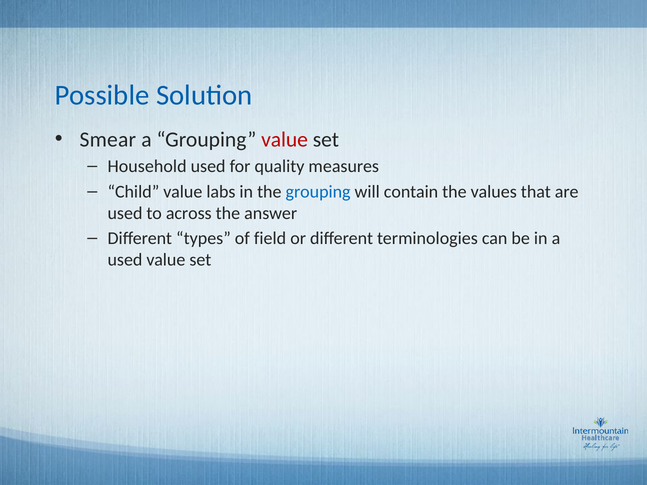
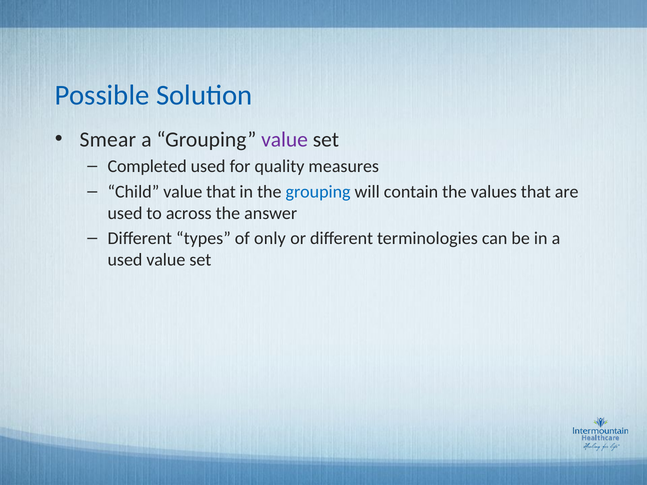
value colour: red -> purple (285, 139)
Household: Household -> Completed (147, 167)
value labs: labs -> that (221, 192)
field: field -> only (270, 239)
